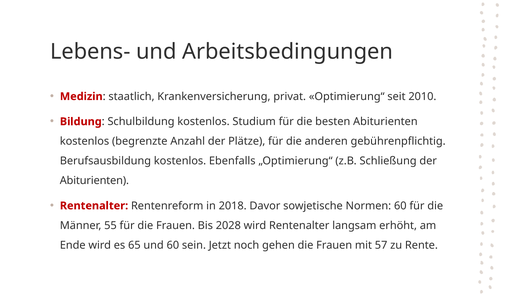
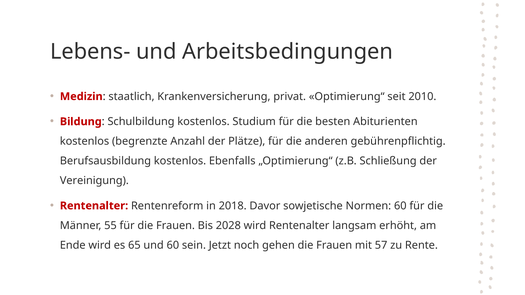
Abiturienten: Abiturienten -> Vereinigung (94, 181)
